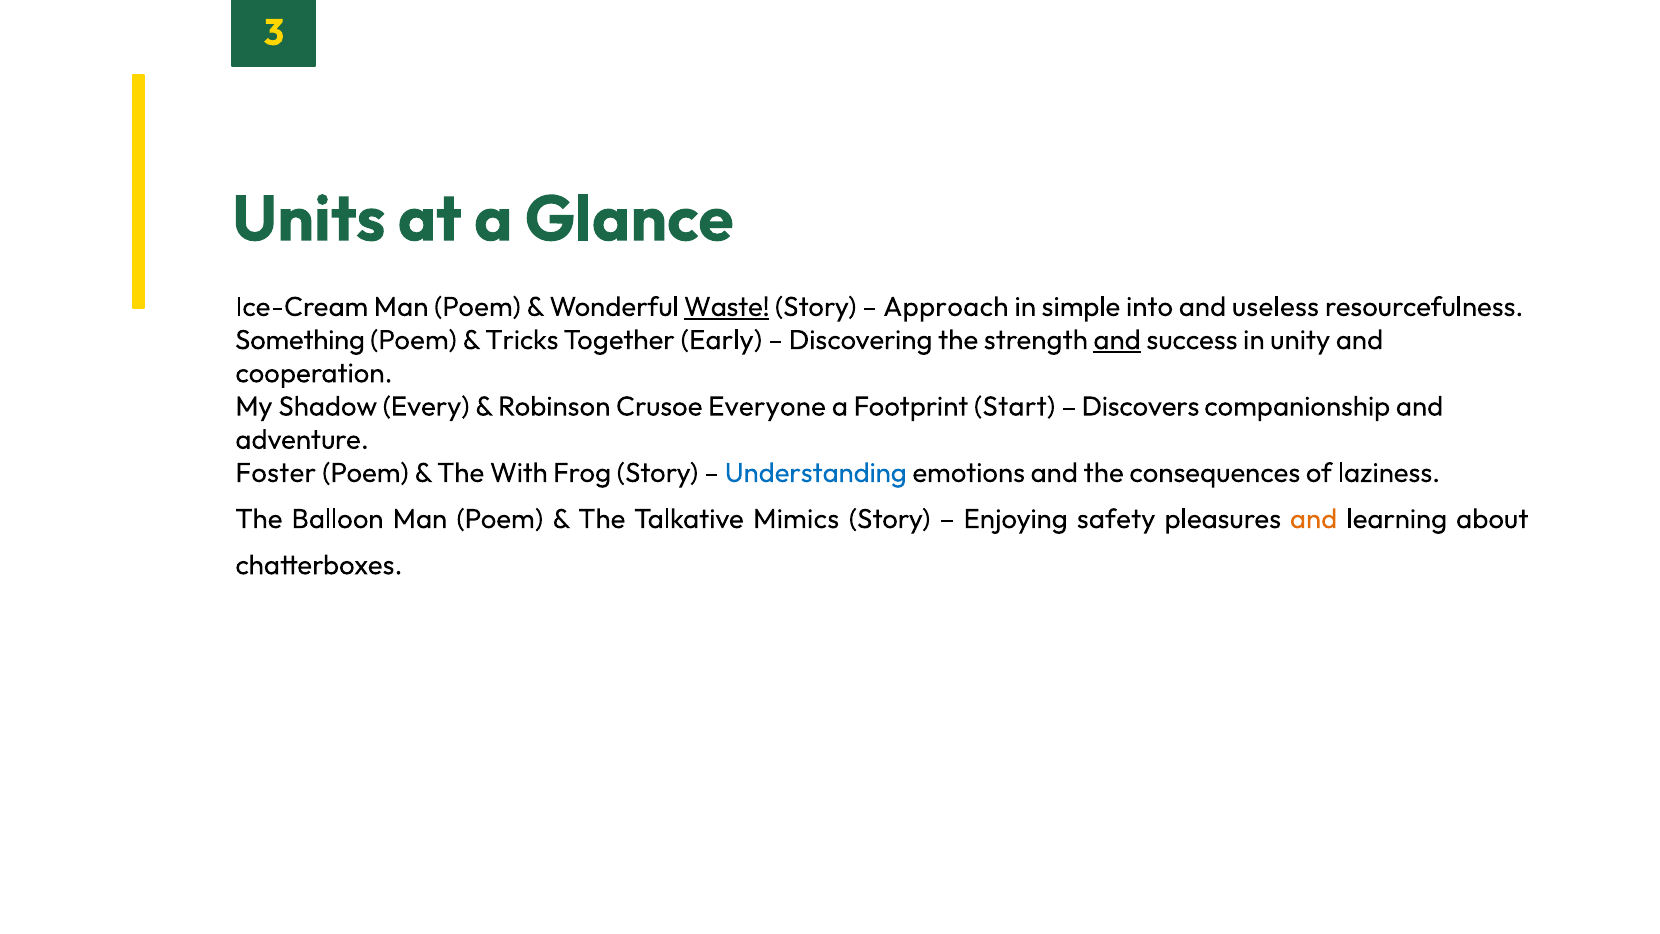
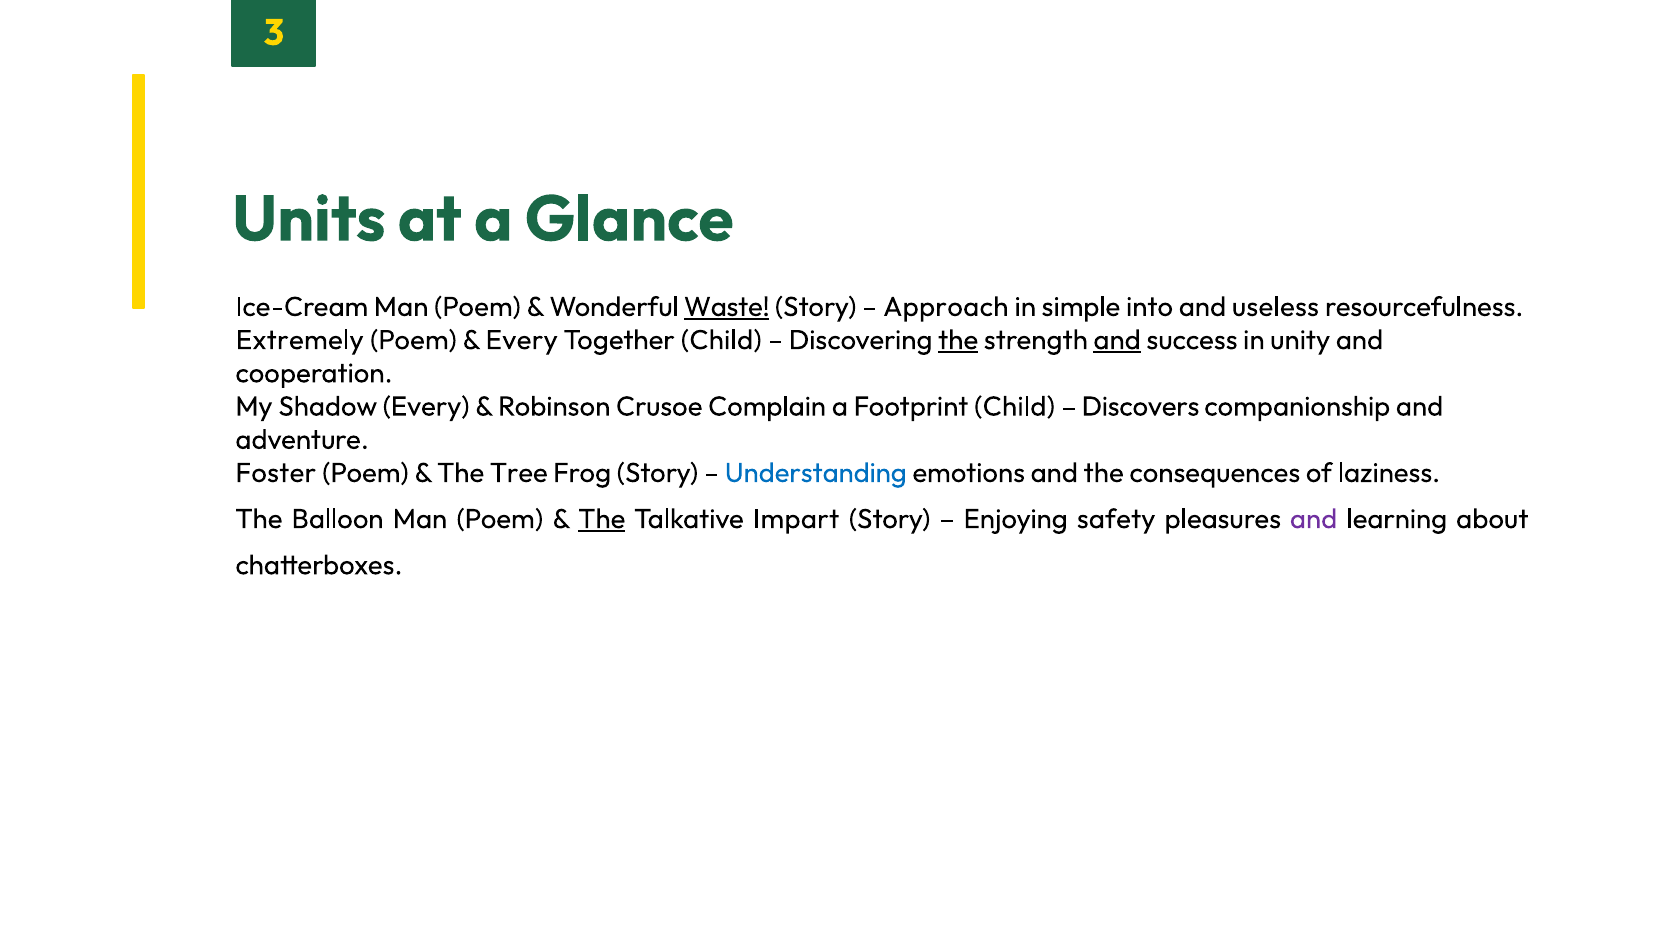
Something: Something -> Extremely (300, 340)
Tricks: Tricks -> Every (522, 340)
Together Early: Early -> Child (721, 340)
the underline: none -> present (958, 340)
Everyone: Everyone -> Complain (767, 406)
Footprint Start: Start -> Child (1015, 406)
With: With -> Tree (519, 473)
The underline: none -> present (602, 519)
Mimics: Mimics -> Impart (796, 519)
and colour: orange -> purple (1314, 519)
